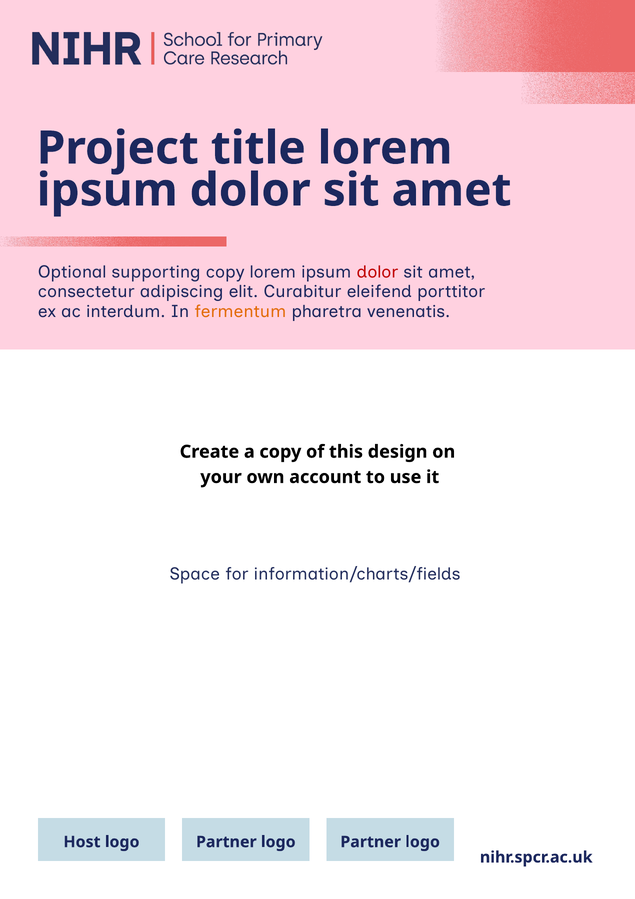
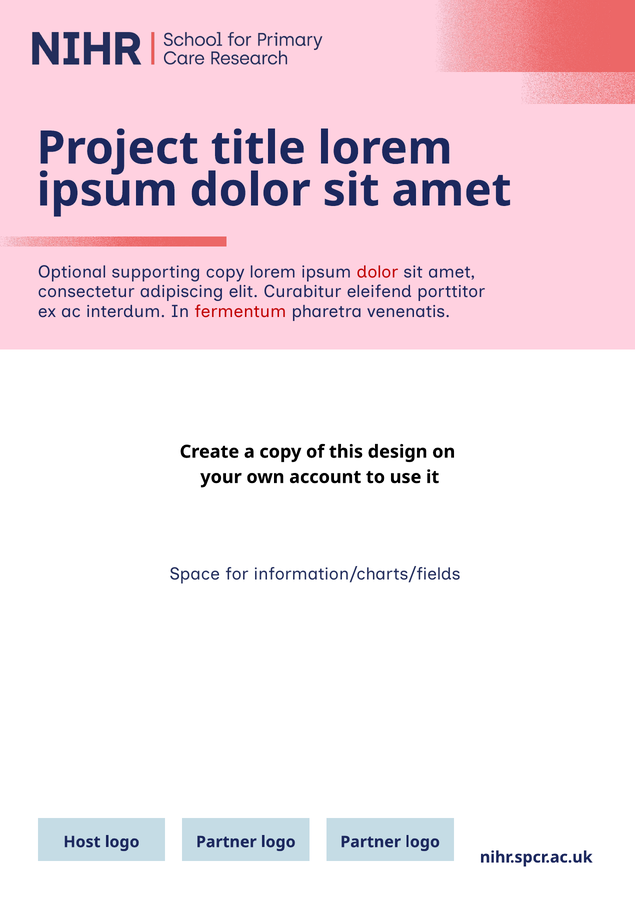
fermentum colour: orange -> red (240, 311)
